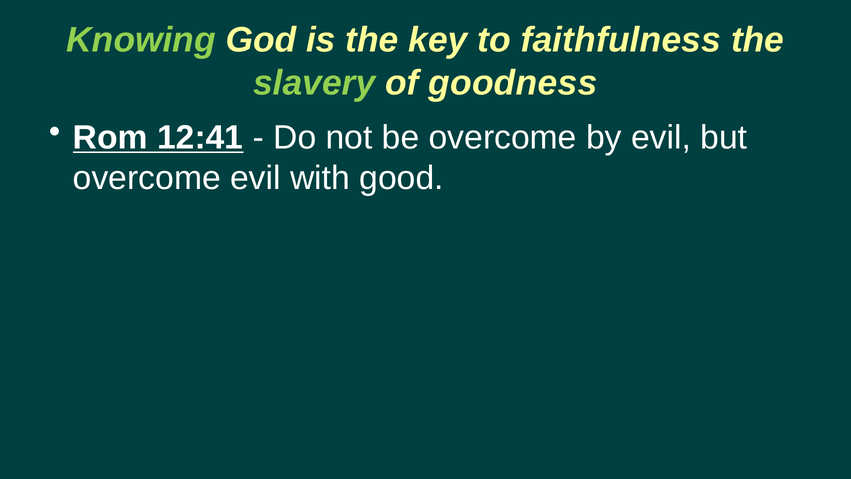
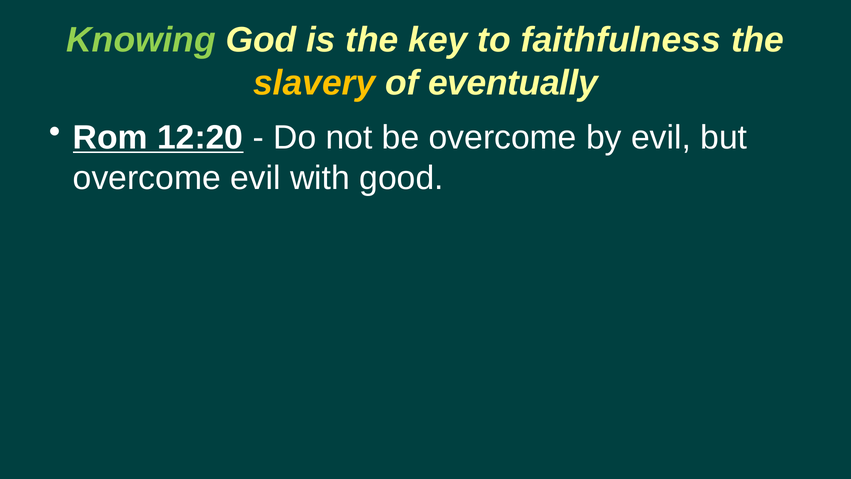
slavery colour: light green -> yellow (314, 83)
goodness: goodness -> eventually (513, 83)
12:41: 12:41 -> 12:20 (200, 137)
